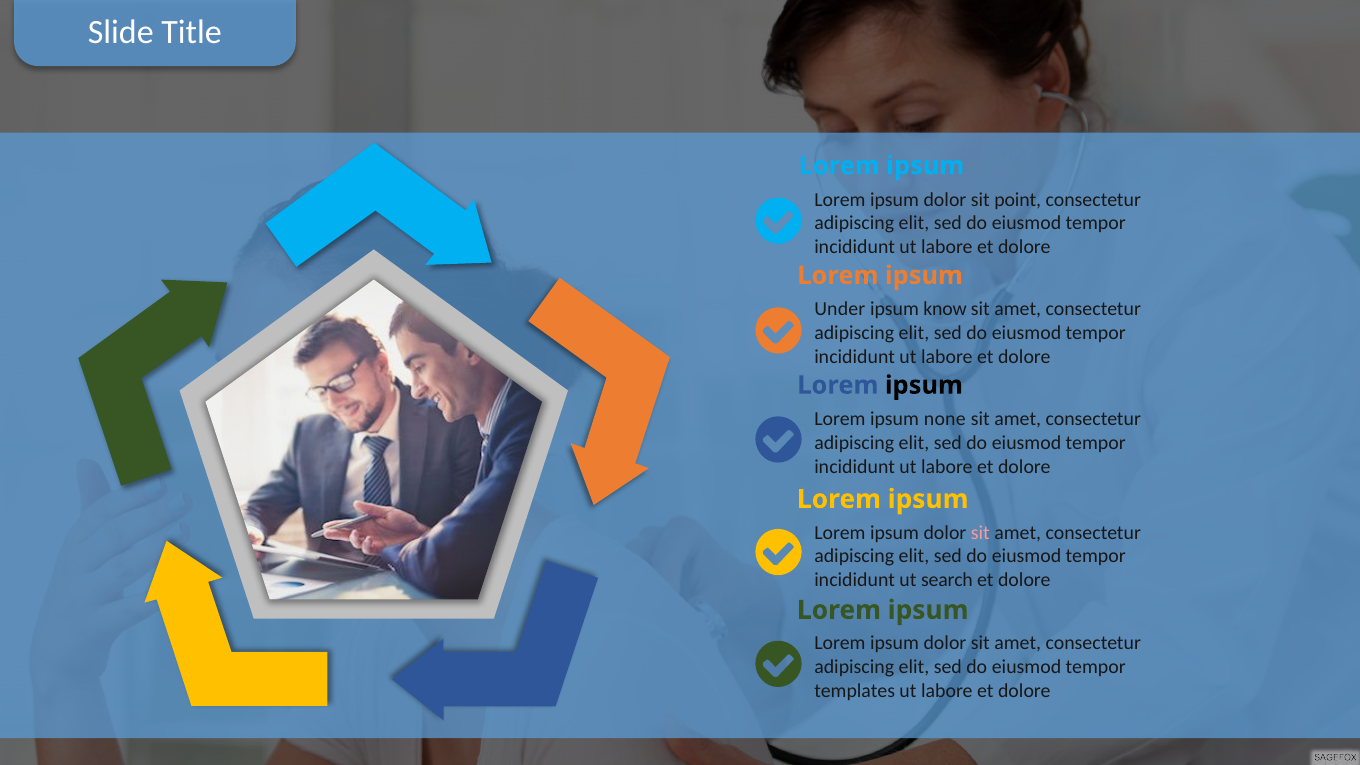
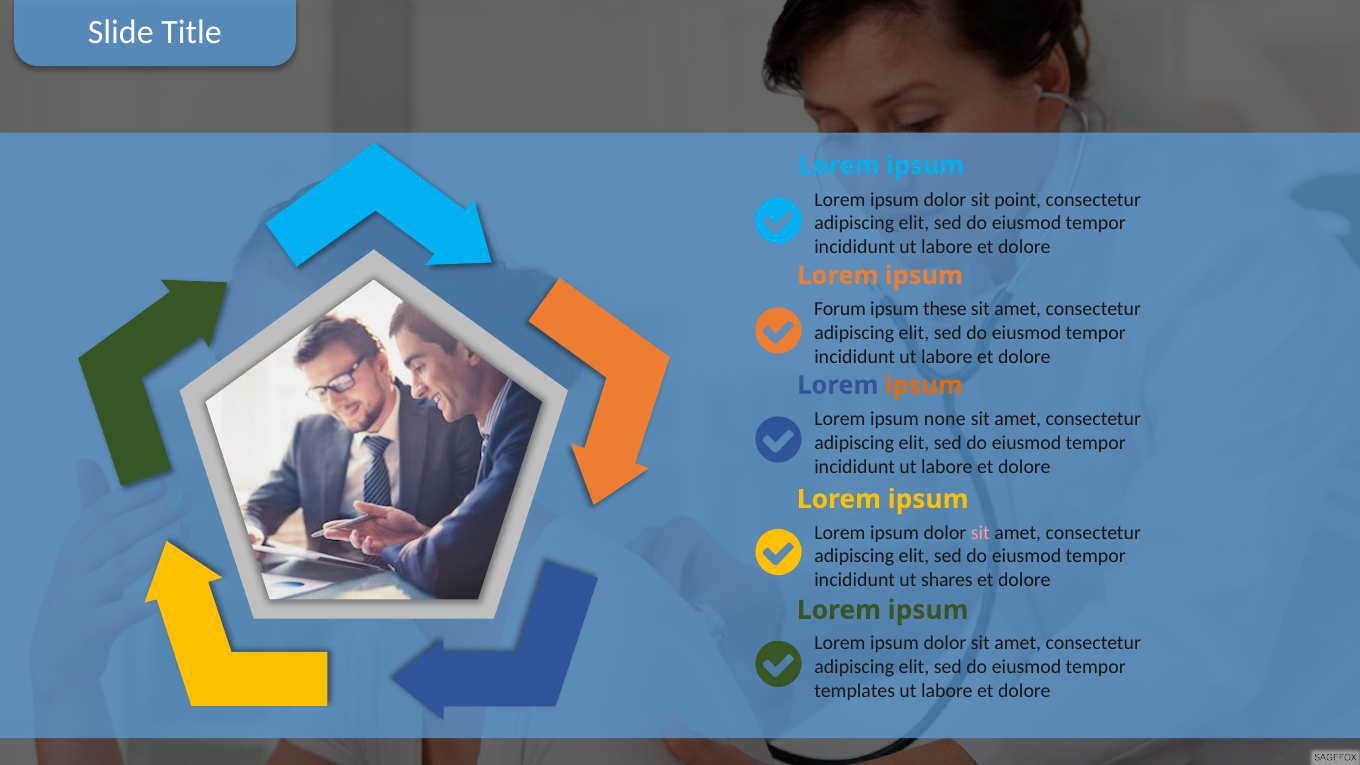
Under: Under -> Forum (840, 309)
know: know -> these (945, 309)
ipsum colour: black -> orange (924, 385)
search: search -> shares (947, 580)
